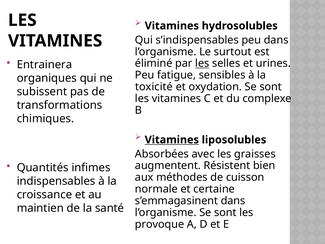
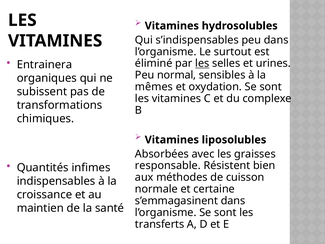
fatigue: fatigue -> normal (177, 75)
toxicité: toxicité -> mêmes (154, 87)
Vitamines underline: present -> none (172, 140)
augmentent: augmentent -> responsable (168, 165)
provoque: provoque -> transferts (160, 224)
